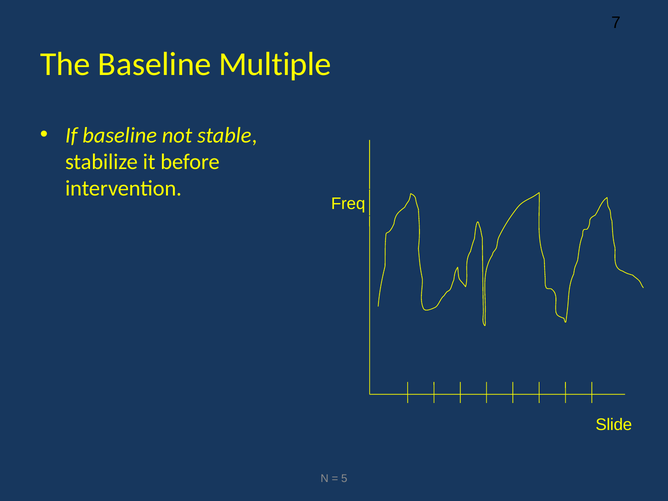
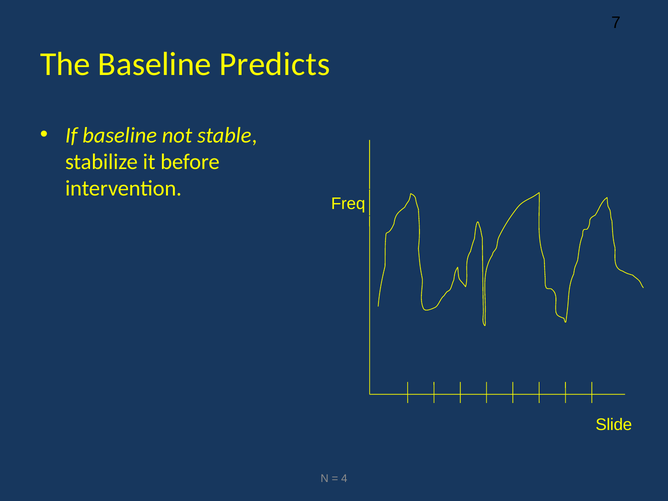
Multiple: Multiple -> Predicts (275, 64)
5: 5 -> 4 (344, 478)
